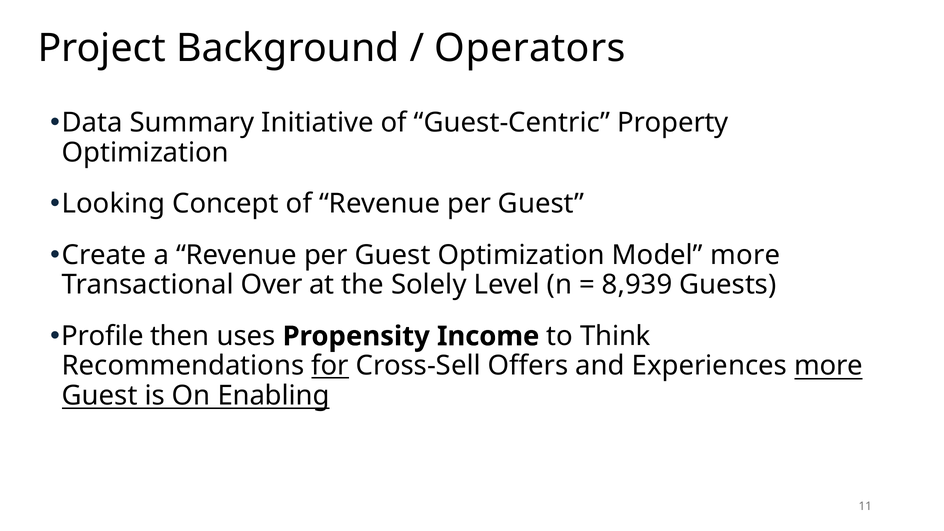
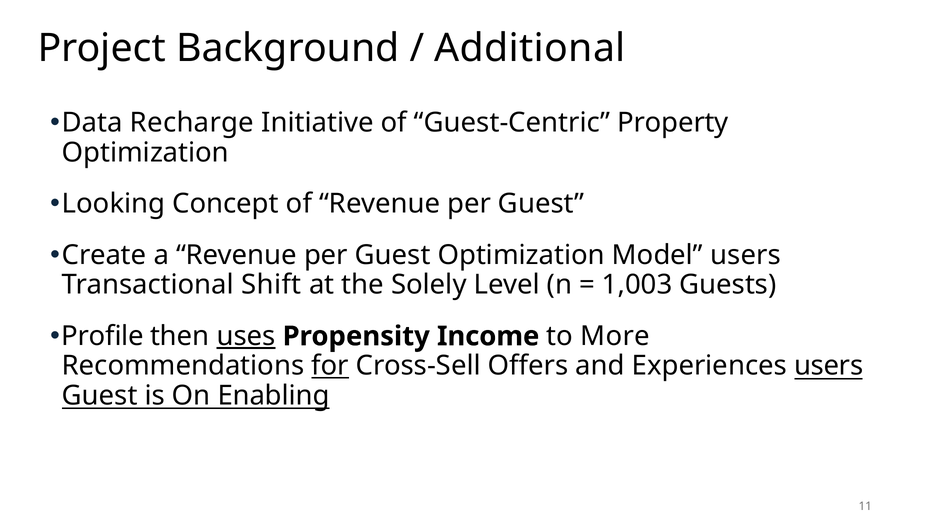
Operators: Operators -> Additional (530, 48)
Summary: Summary -> Recharge (192, 123)
Model more: more -> users (745, 255)
Over: Over -> Shift (271, 285)
8,939: 8,939 -> 1,003 (637, 285)
uses underline: none -> present (246, 336)
Think: Think -> More (615, 336)
Experiences more: more -> users (829, 366)
